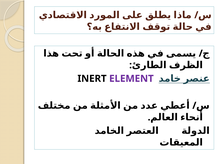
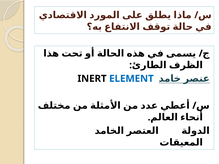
ELEMENT colour: purple -> blue (131, 79)
